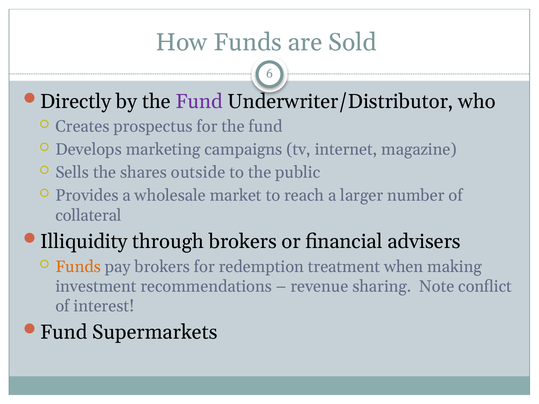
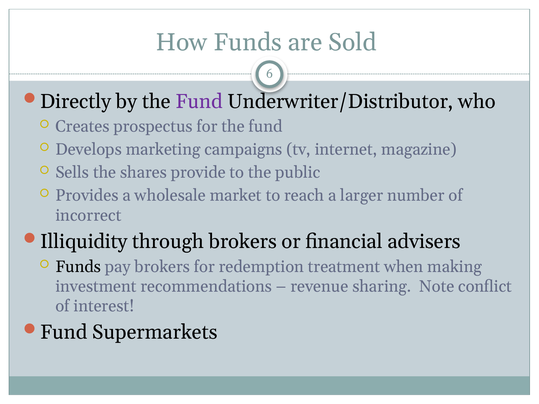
outside: outside -> provide (198, 173)
collateral: collateral -> incorrect (88, 215)
Funds colour: orange -> black (78, 267)
